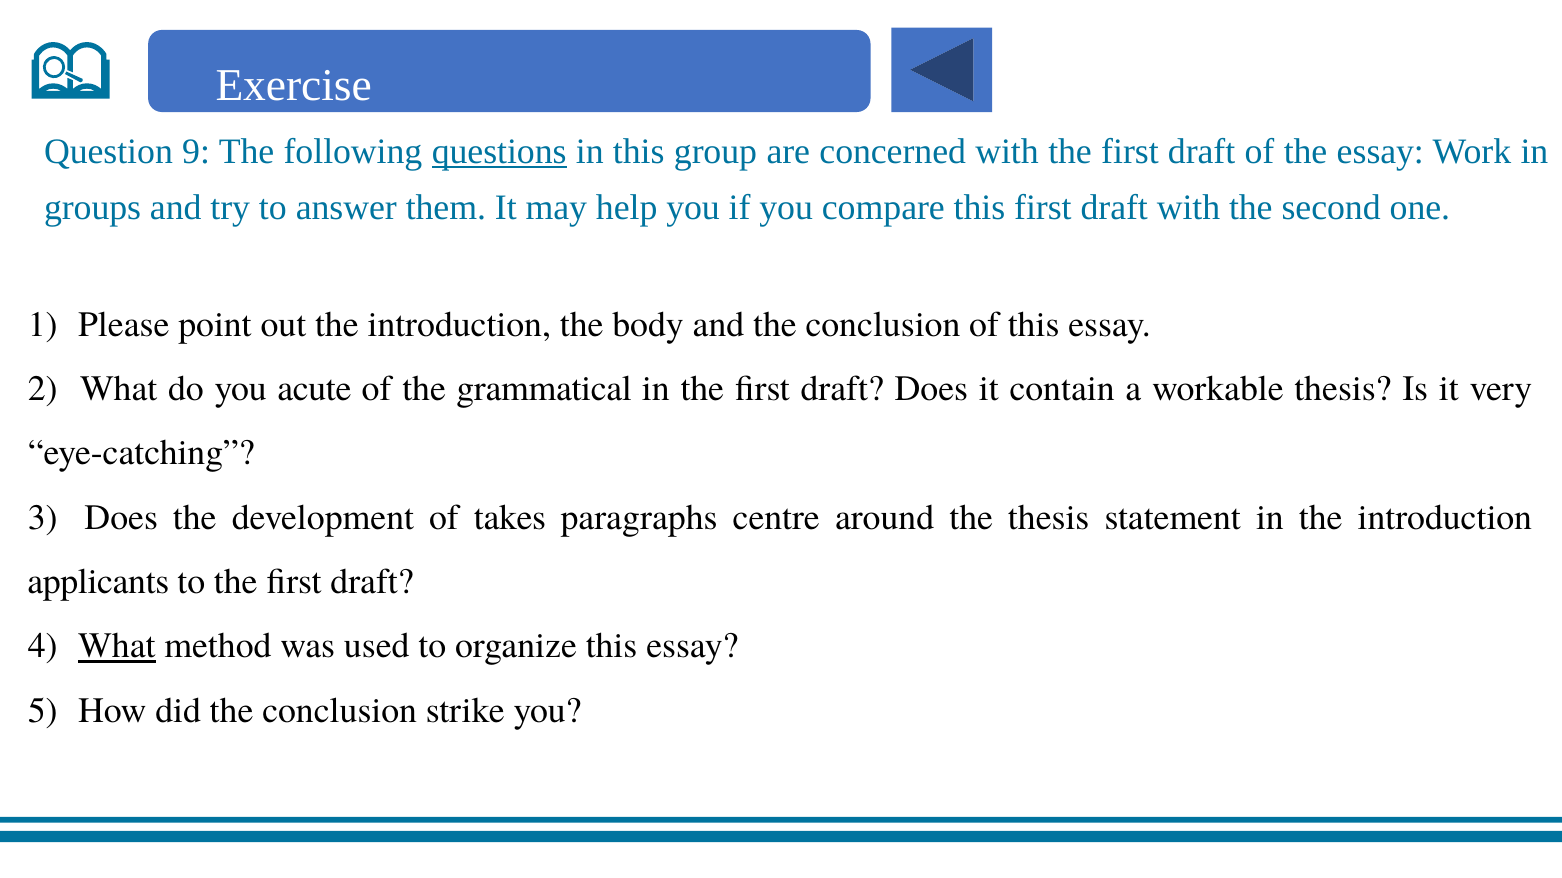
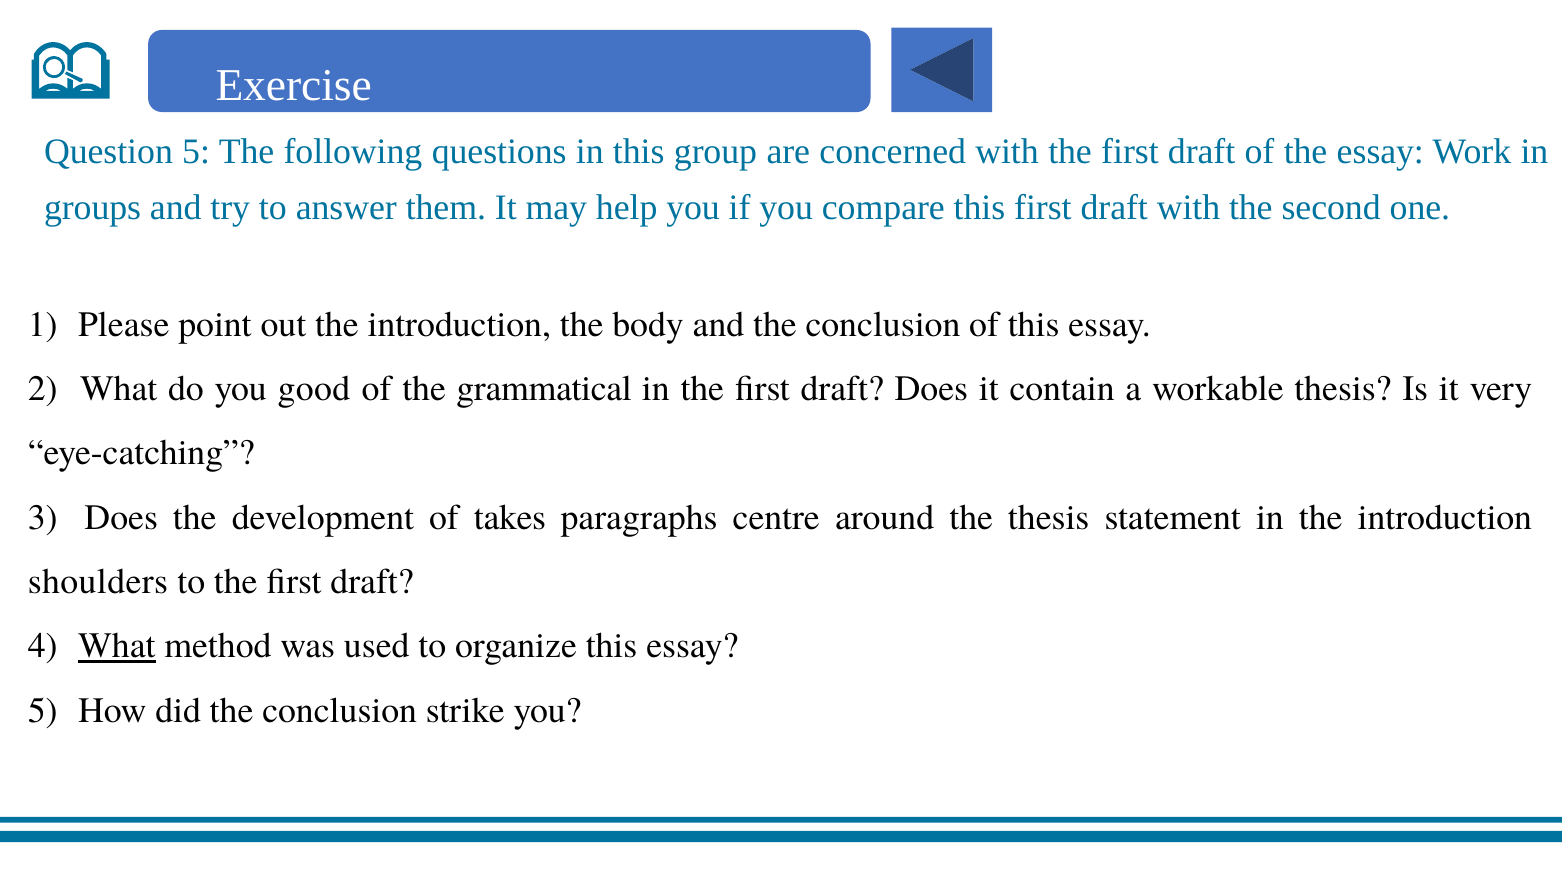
Question 9: 9 -> 5 (196, 152)
questions underline: present -> none (499, 152)
acute: acute -> good (314, 389)
applicants: applicants -> shoulders (98, 582)
